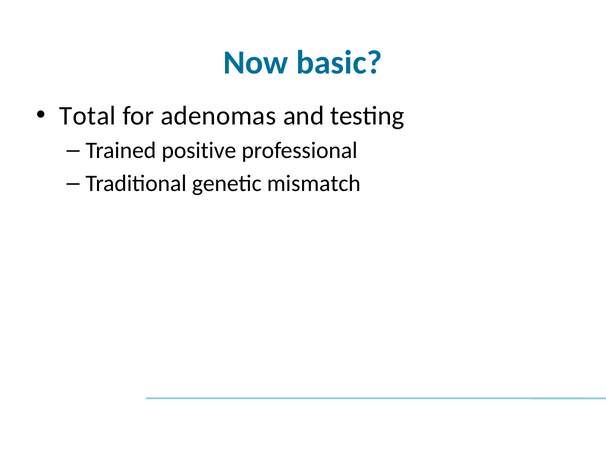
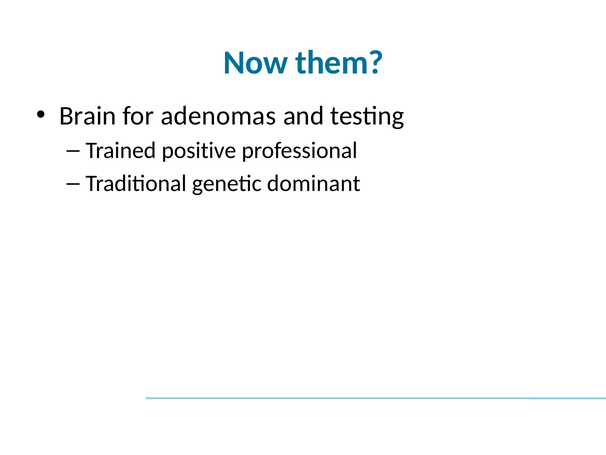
basic: basic -> them (340, 63)
Total: Total -> Brain (88, 116)
mismatch: mismatch -> dominant (314, 183)
